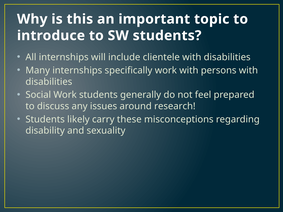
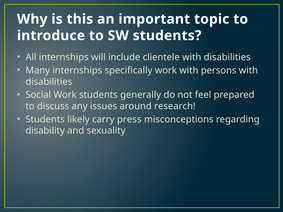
these: these -> press (129, 120)
